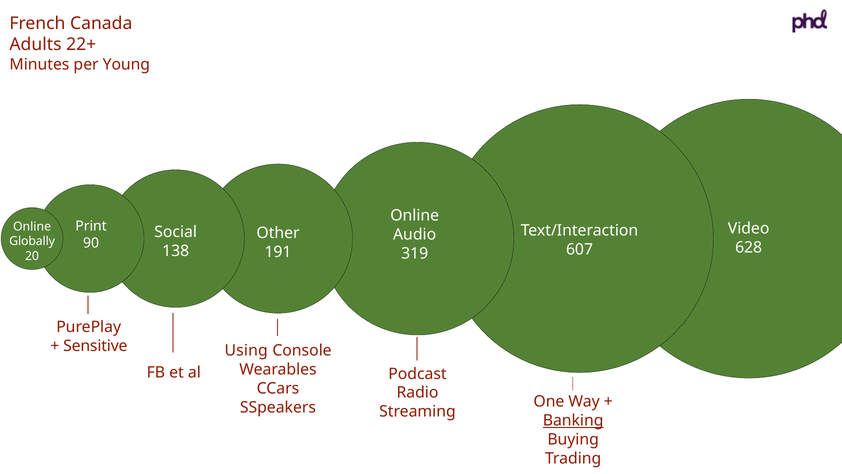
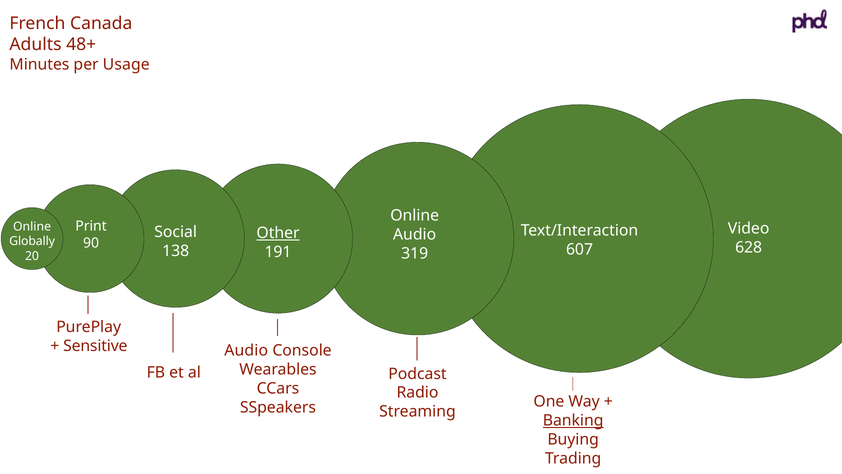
22+: 22+ -> 48+ (81, 44)
Young: Young -> Usage (126, 64)
Other underline: none -> present (278, 233)
Using: Using -> Audio (246, 350)
